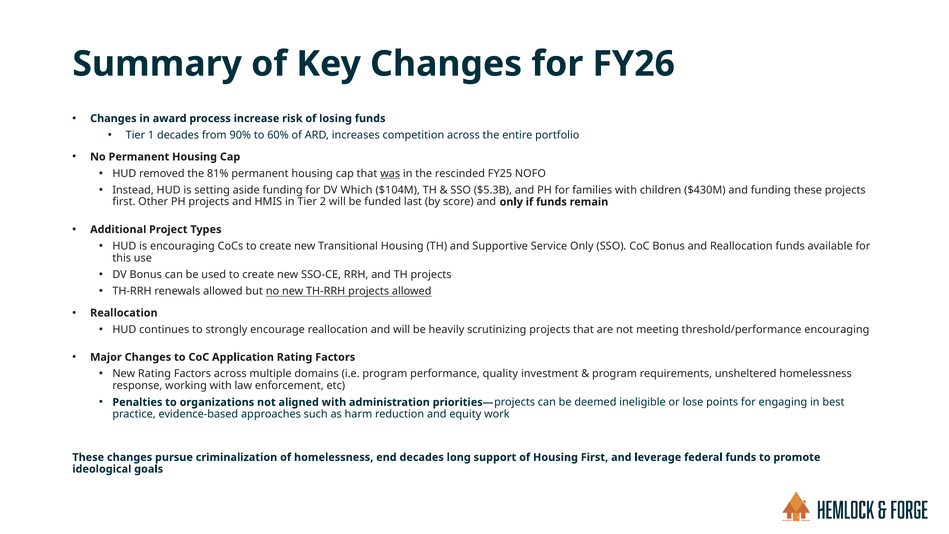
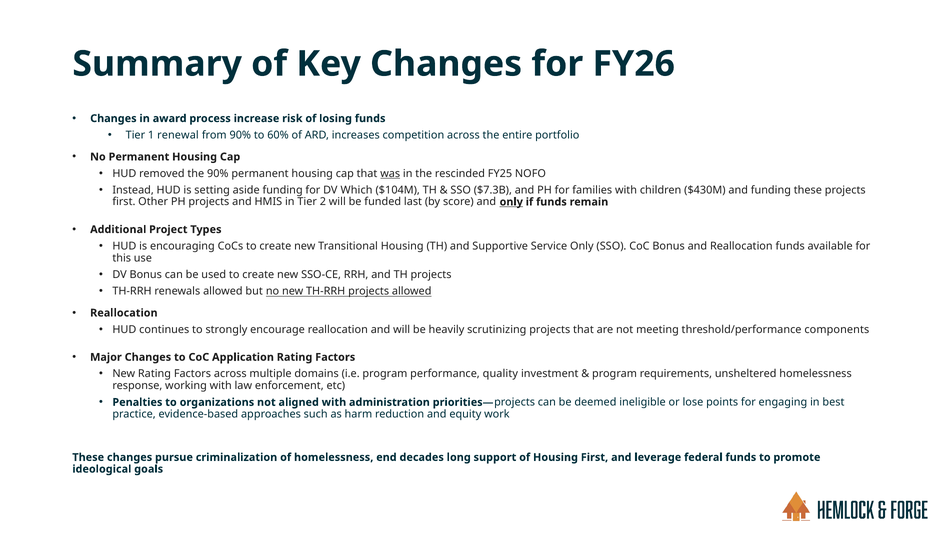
1 decades: decades -> renewal (178, 135)
the 81%: 81% -> 90% (218, 173)
$5.3B: $5.3B -> $7.3B (493, 190)
only underline: none -> present (511, 202)
threshold/performance encouraging: encouraging -> components (837, 329)
